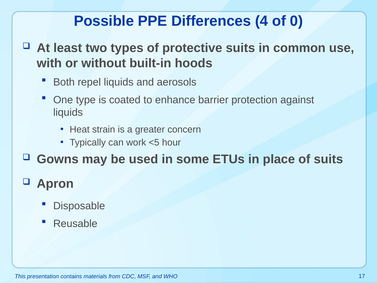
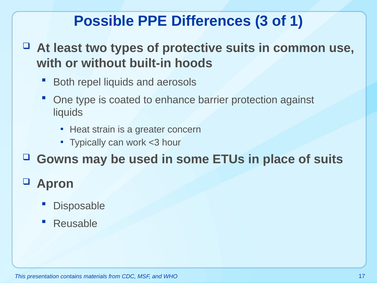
4: 4 -> 3 (262, 21)
0: 0 -> 1 (296, 21)
<5: <5 -> <3 (154, 142)
